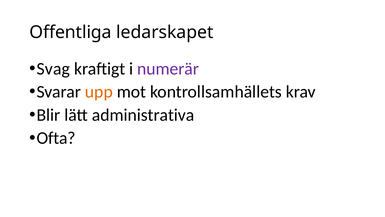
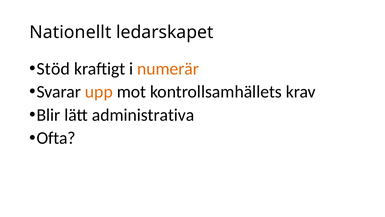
Offentliga: Offentliga -> Nationellt (70, 32)
Svag: Svag -> Stöd (53, 69)
numerär colour: purple -> orange (168, 69)
